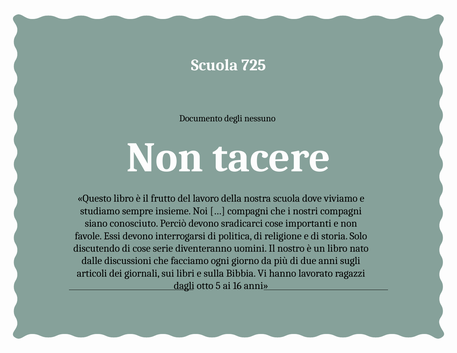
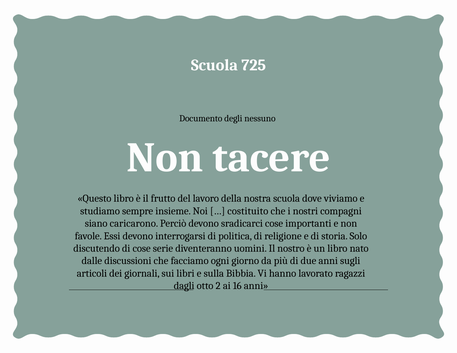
compagni: compagni -> costituito (248, 211)
conosciuto: conosciuto -> caricarono (134, 224)
5: 5 -> 2 (218, 286)
